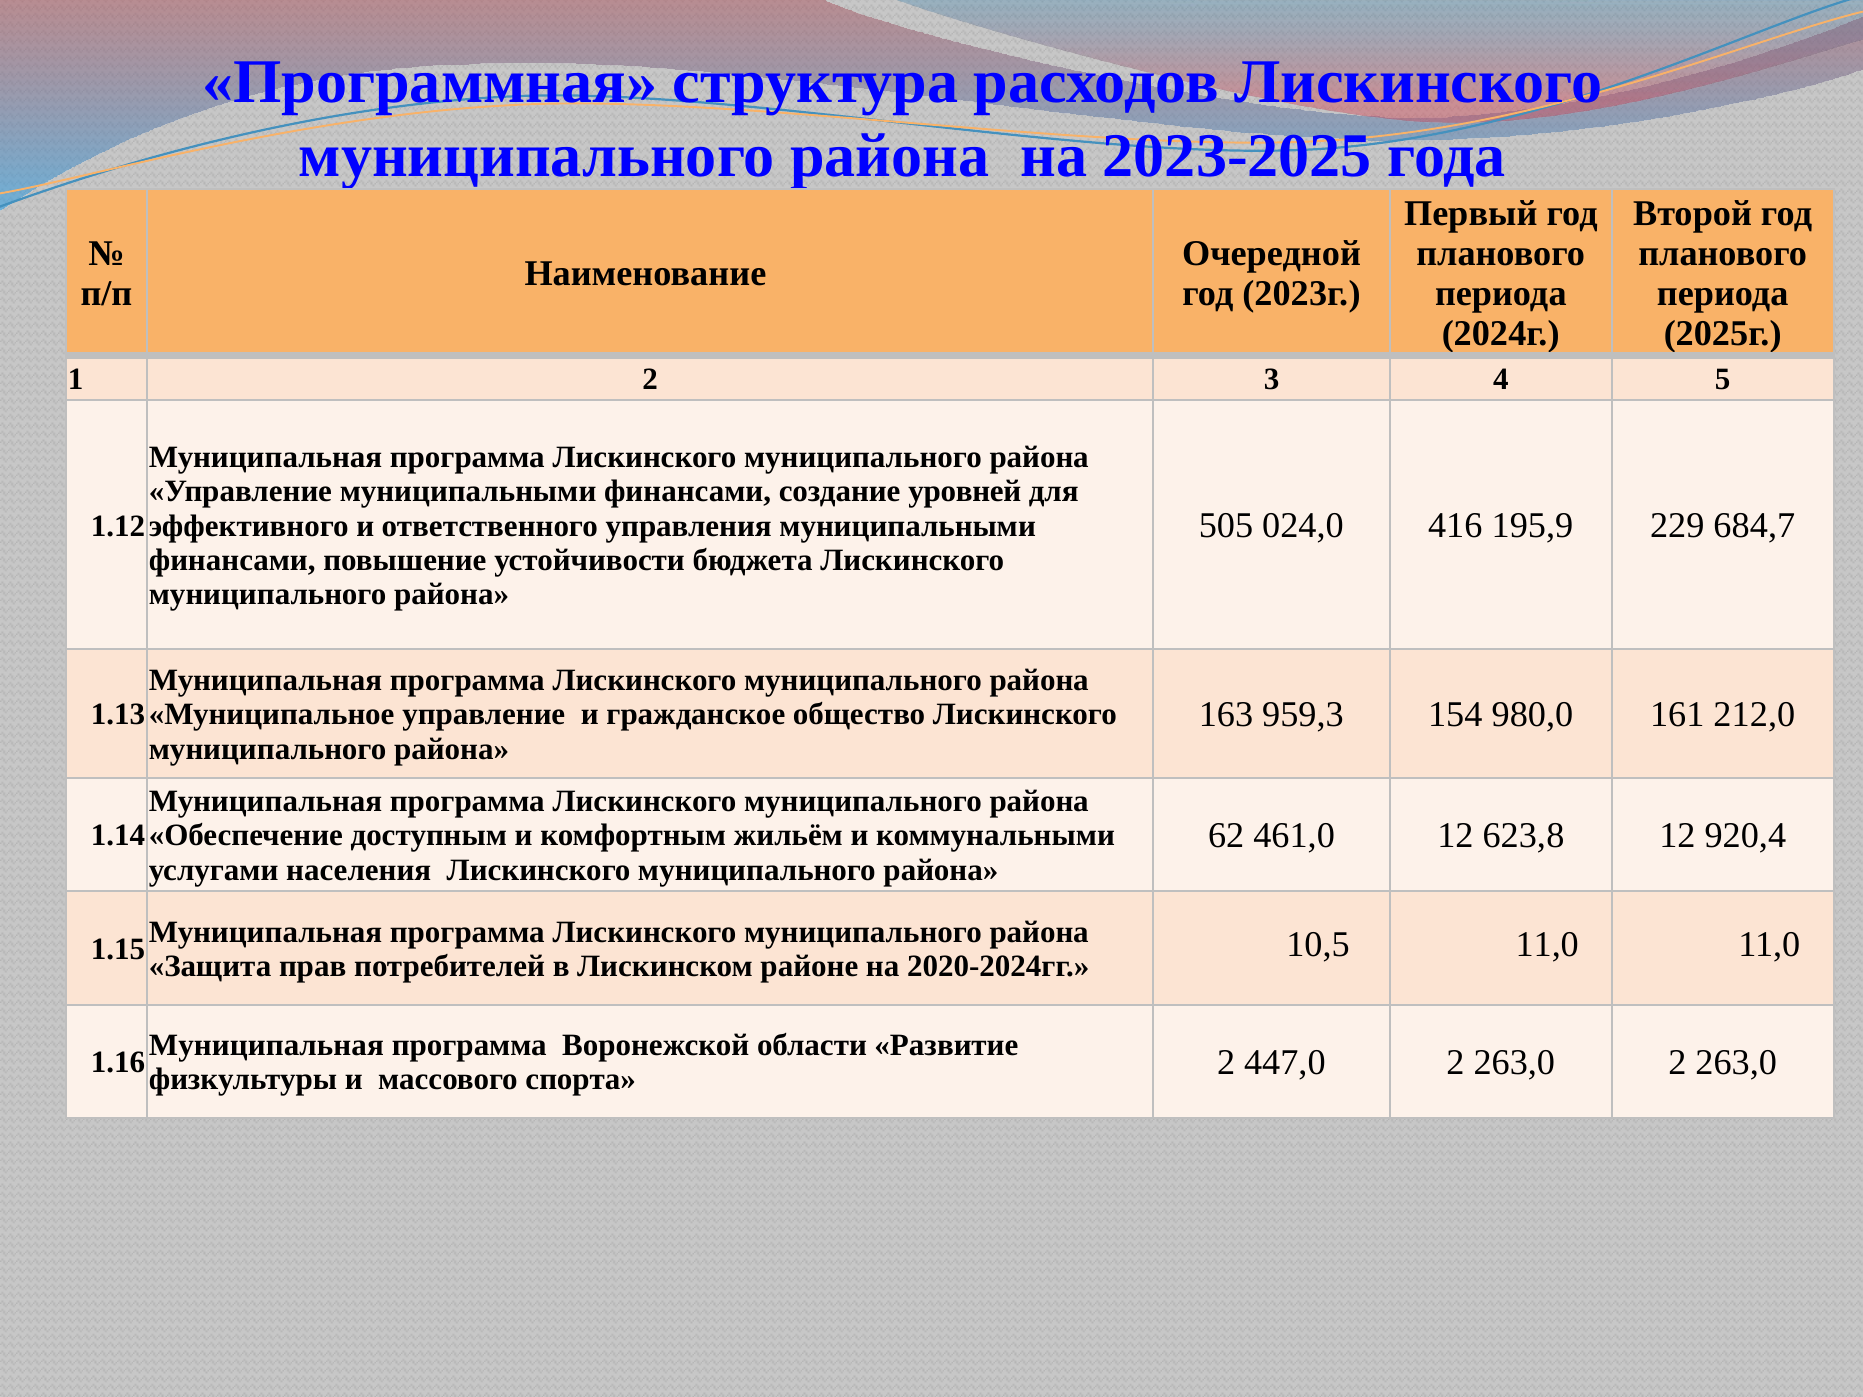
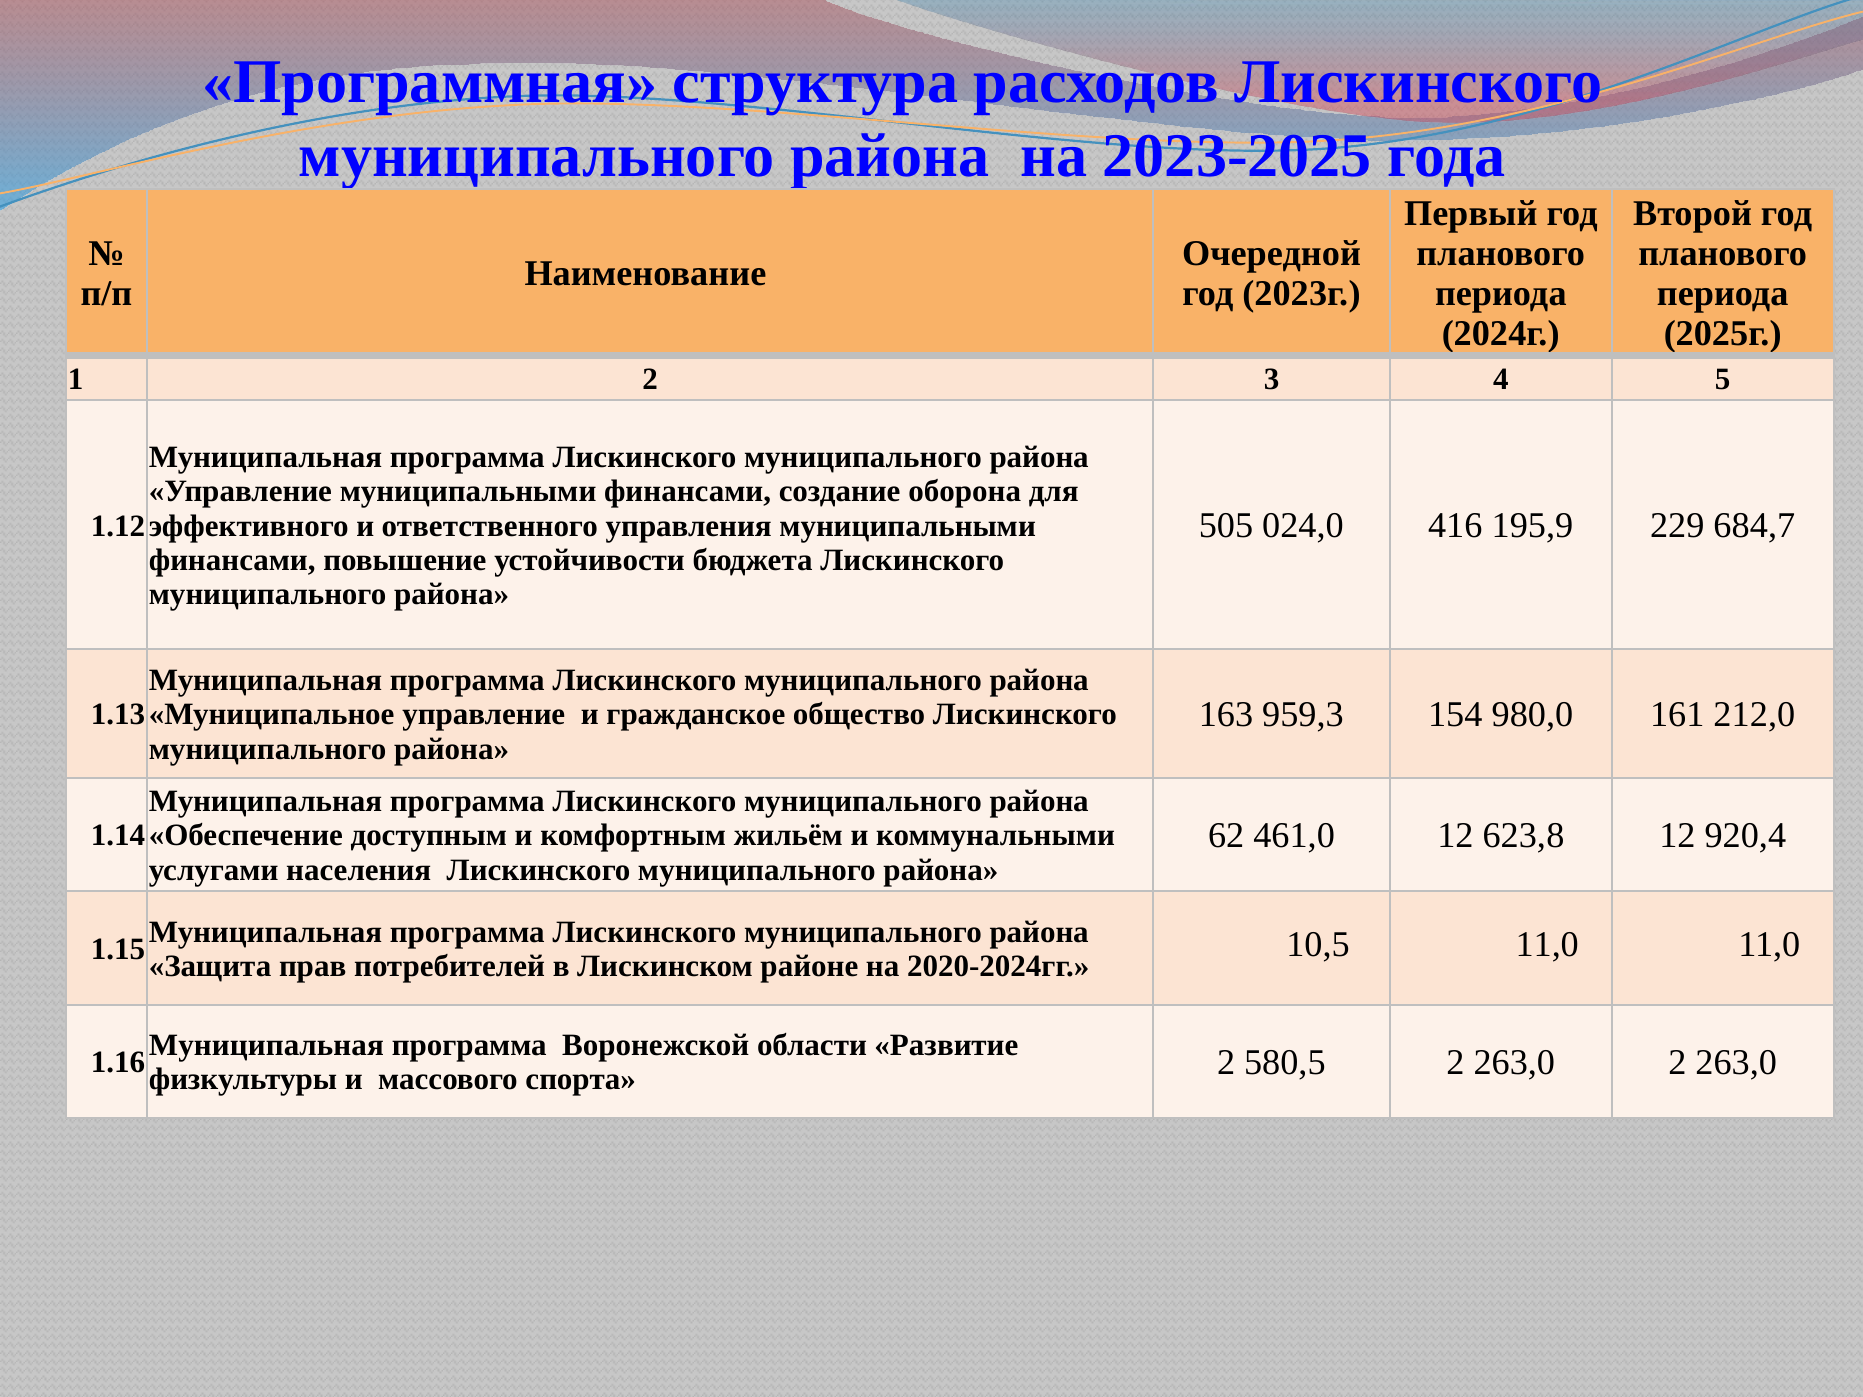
уровней: уровней -> оборона (965, 491)
447,0: 447,0 -> 580,5 (1285, 1063)
